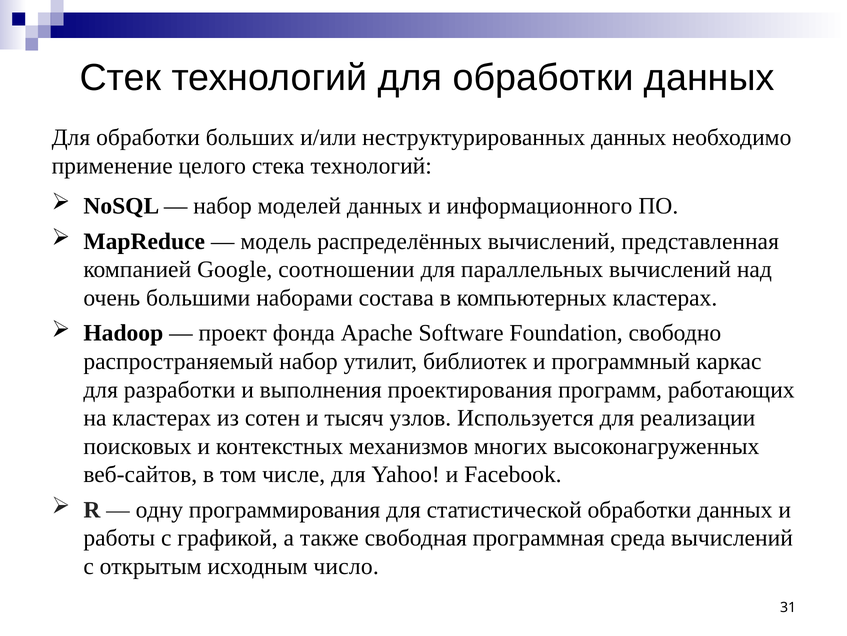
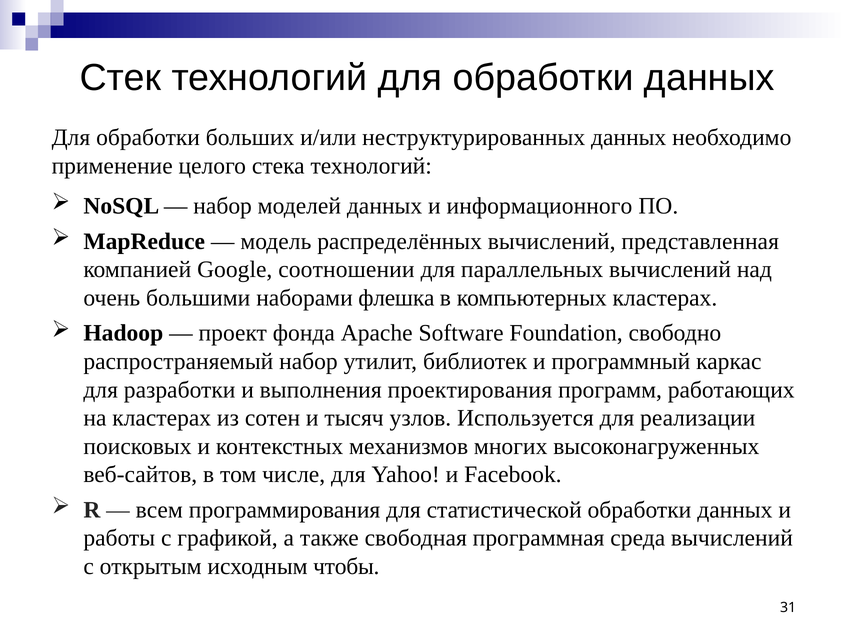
состава: состава -> флешка (396, 297)
одну: одну -> всем (159, 509)
число: число -> чтобы (346, 566)
